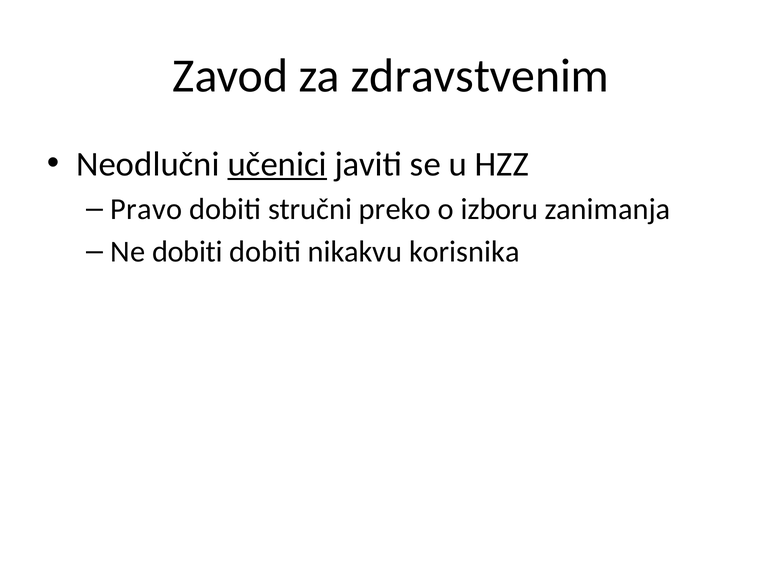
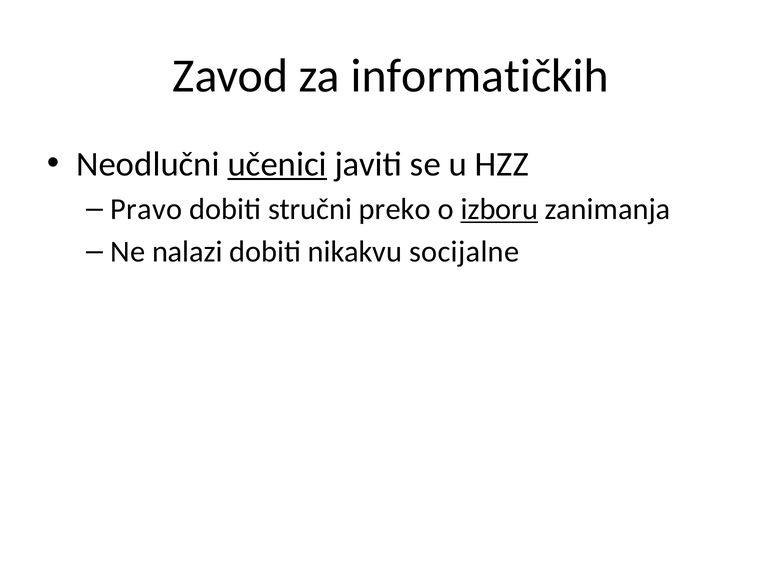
zdravstvenim: zdravstvenim -> informatičkih (480, 76)
izboru underline: none -> present (499, 209)
Ne dobiti: dobiti -> nalazi (187, 252)
korisnika: korisnika -> socijalne (464, 252)
